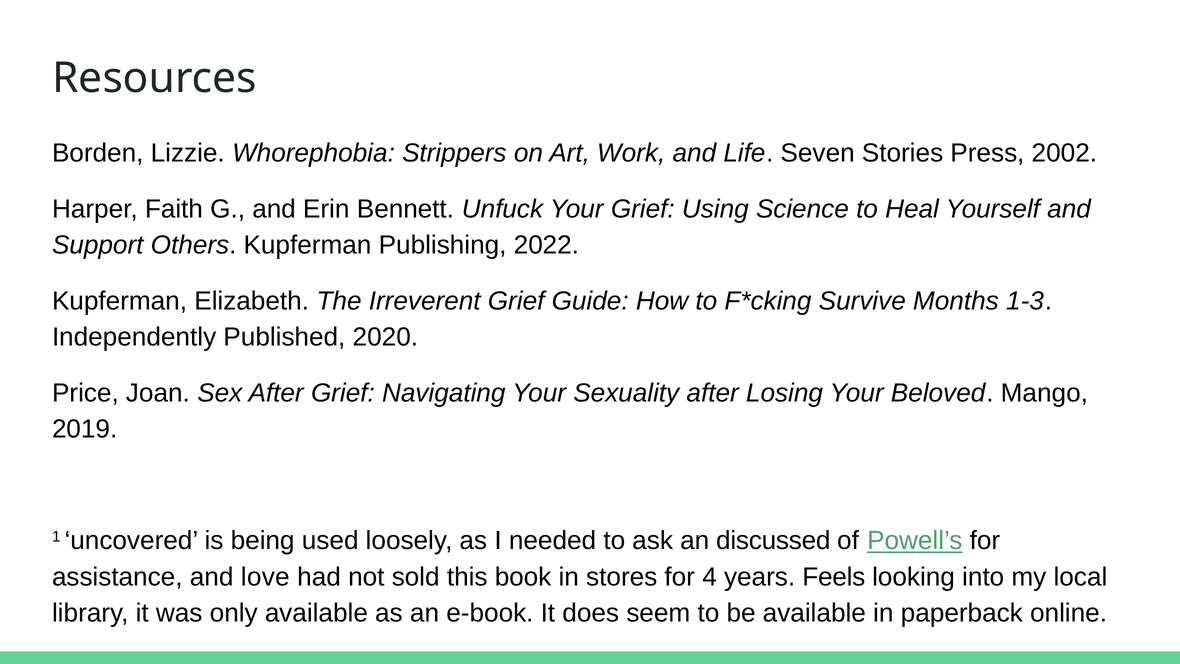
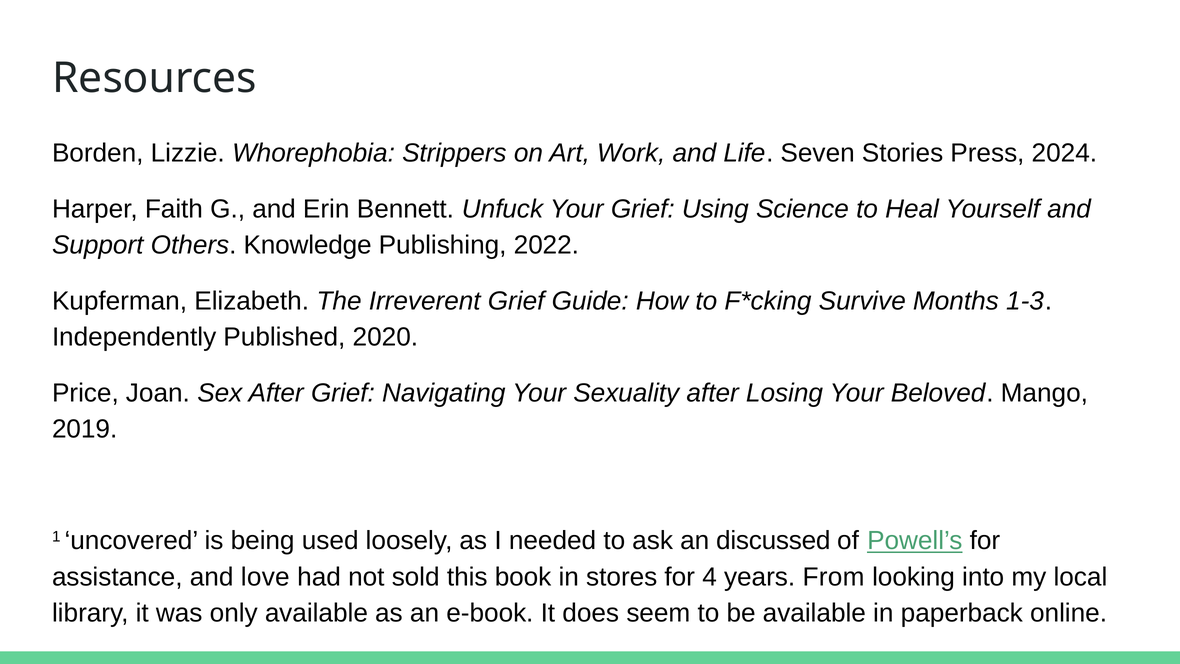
2002: 2002 -> 2024 (1064, 153)
Others Kupferman: Kupferman -> Knowledge (308, 245)
Feels: Feels -> From (834, 577)
